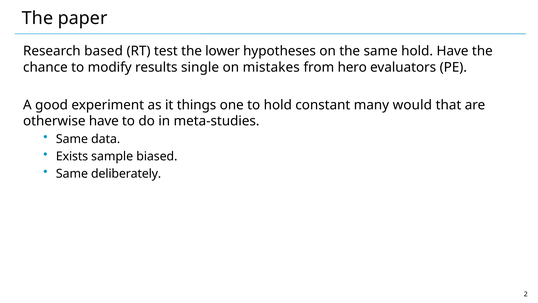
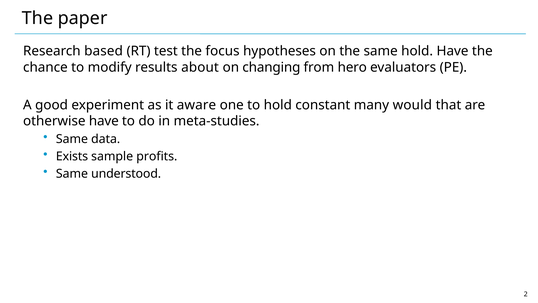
lower: lower -> focus (223, 51)
single: single -> about (200, 67)
mistakes: mistakes -> changing (271, 67)
things: things -> aware (196, 105)
biased: biased -> profits (157, 156)
deliberately: deliberately -> understood (126, 173)
